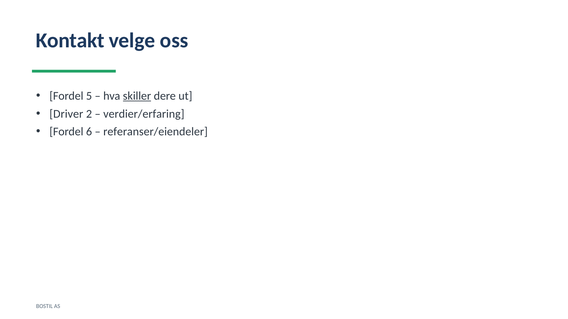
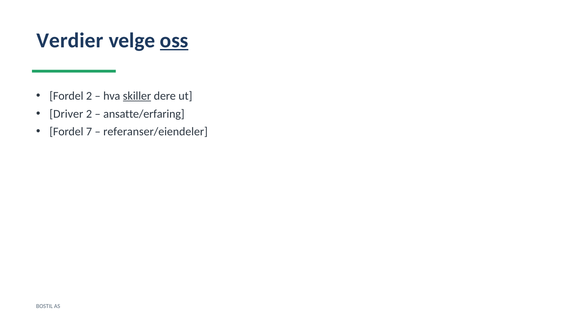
Kontakt: Kontakt -> Verdier (70, 41)
oss underline: none -> present (174, 41)
Fordel 5: 5 -> 2 (89, 96)
verdier/erfaring: verdier/erfaring -> ansatte/erfaring (144, 114)
6: 6 -> 7 (89, 132)
